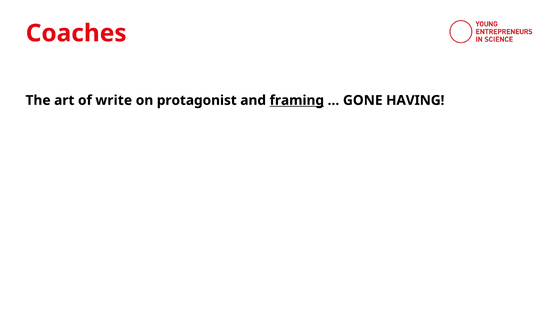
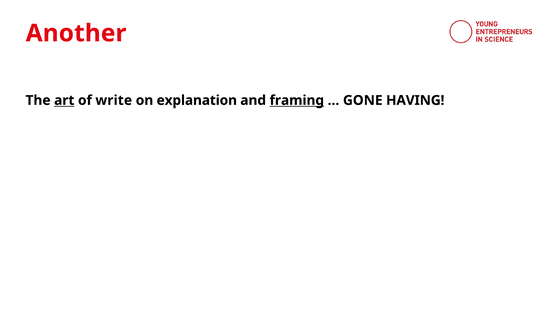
Coaches: Coaches -> Another (76, 33)
art underline: none -> present (64, 100)
protagonist: protagonist -> explanation (197, 100)
